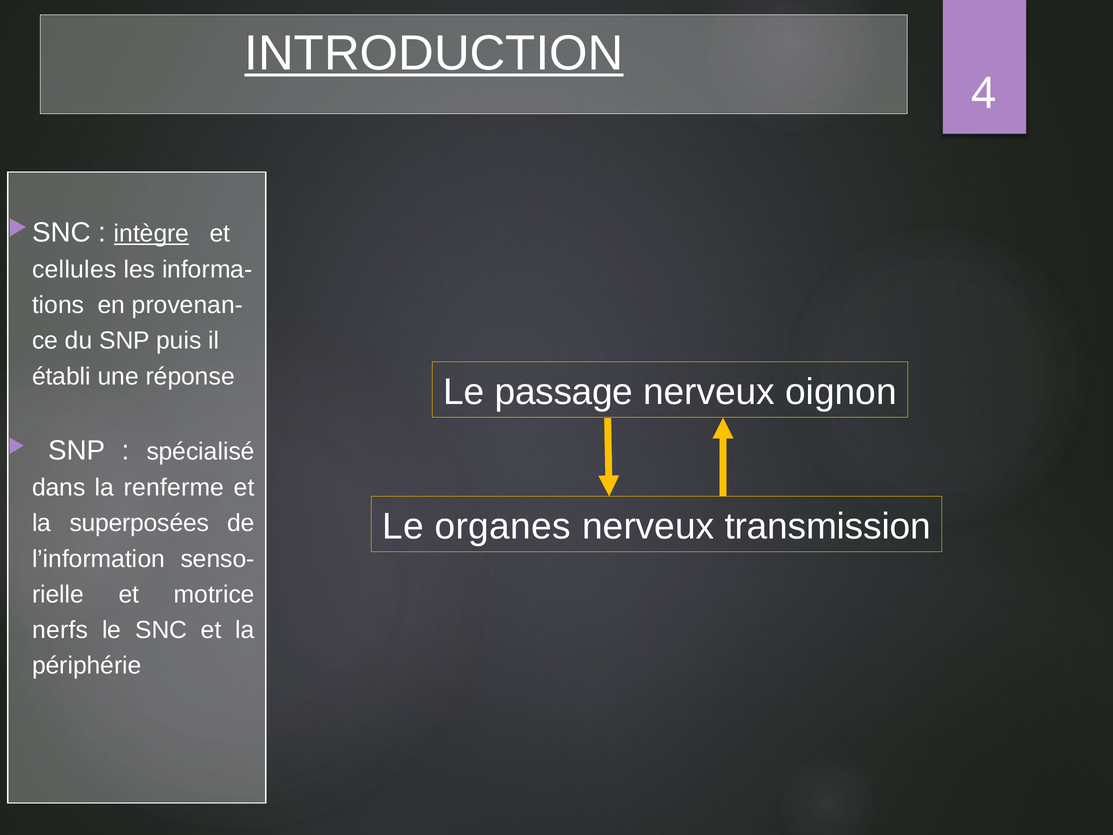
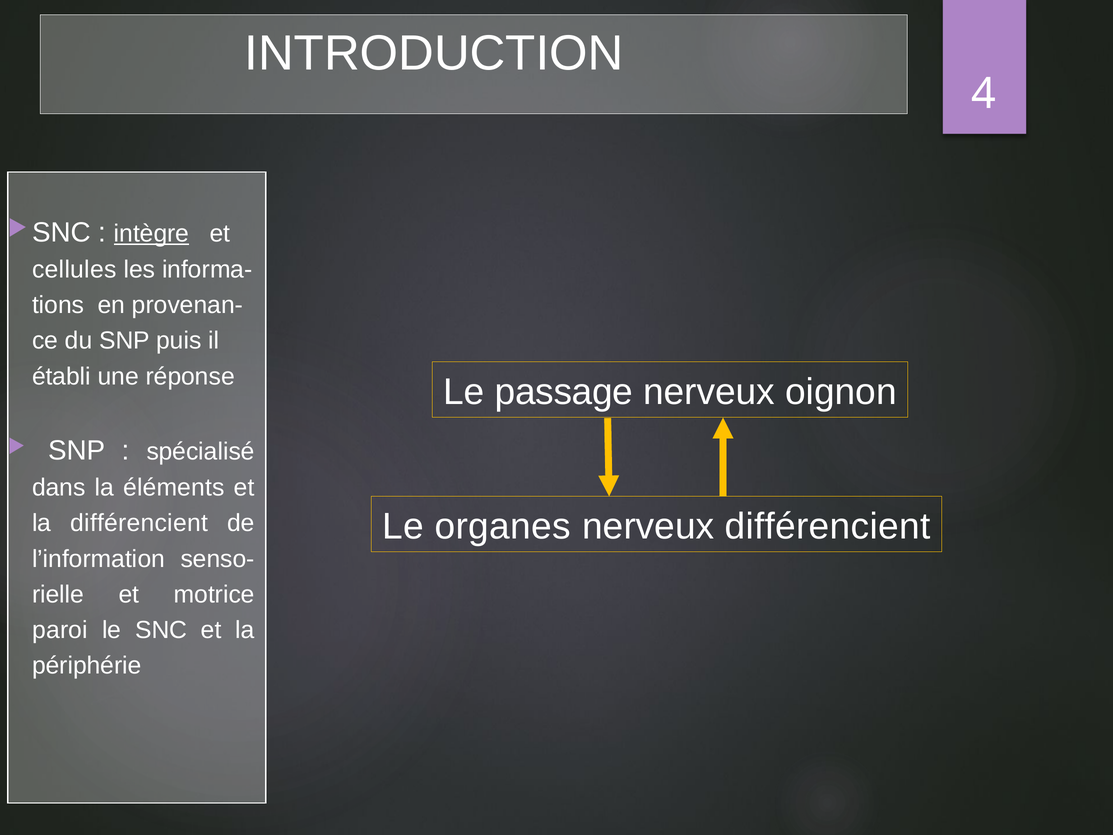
INTRODUCTION underline: present -> none (434, 54)
renferme: renferme -> éléments (174, 488)
nerveux transmission: transmission -> différencient (827, 527)
la superposées: superposées -> différencient (139, 523)
nerfs: nerfs -> paroi (60, 630)
